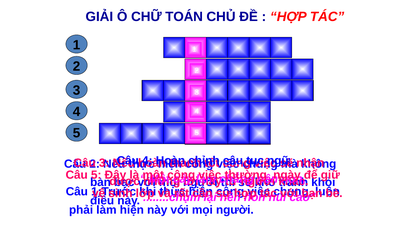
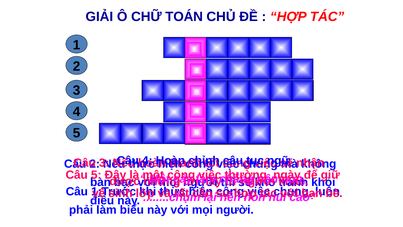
làm hiện: hiện -> biểu (132, 210)
